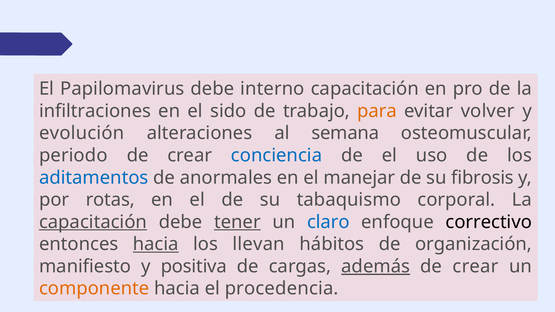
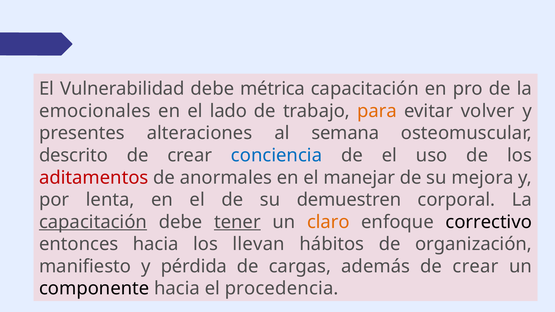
Papilomavirus: Papilomavirus -> Vulnerabilidad (122, 89)
interno: interno -> métrica (273, 89)
infiltraciones: infiltraciones -> emocionales (95, 111)
sido: sido -> lado (228, 111)
evolución: evolución -> presentes (82, 133)
periodo: periodo -> descrito (73, 155)
aditamentos colour: blue -> red (94, 178)
fibrosis: fibrosis -> mejora (482, 178)
rotas: rotas -> lenta (110, 200)
tabaquismo: tabaquismo -> demuestren (349, 200)
claro colour: blue -> orange (328, 222)
hacia underline: present -> none (156, 244)
positiva: positiva -> pérdida (194, 266)
además underline: present -> none (376, 266)
componente colour: orange -> black (94, 289)
